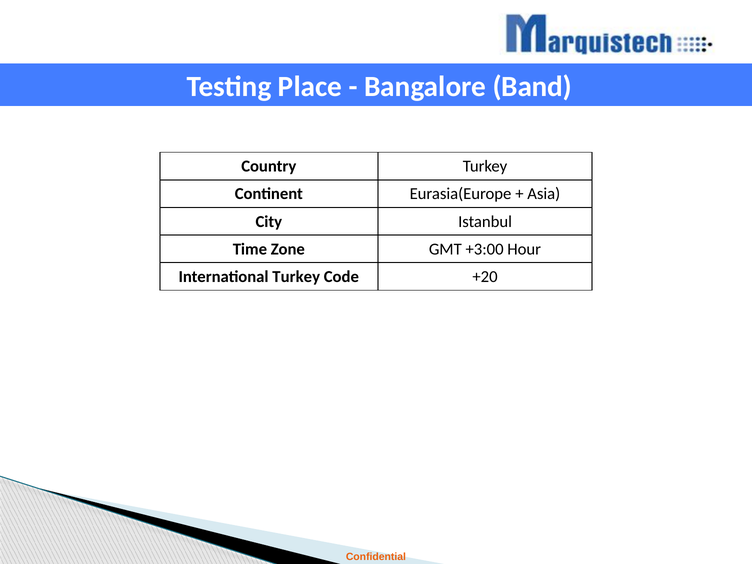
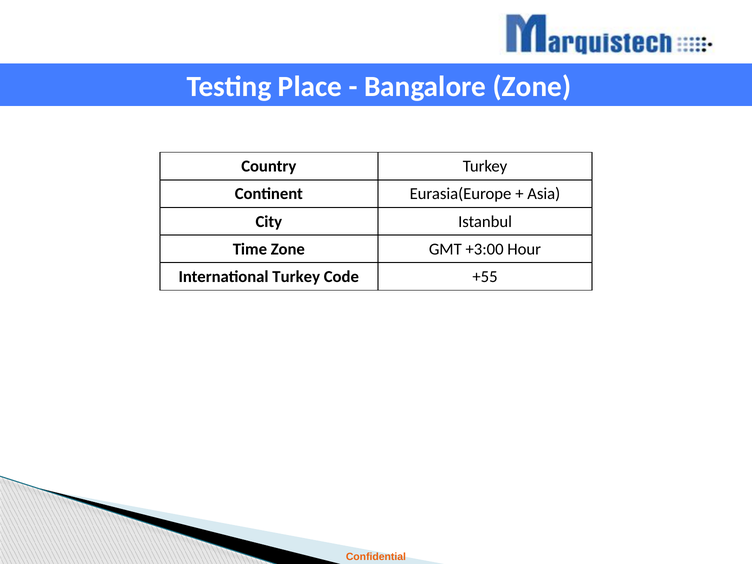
Bangalore Band: Band -> Zone (532, 87)
+20: +20 -> +55 (485, 277)
